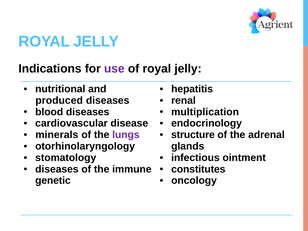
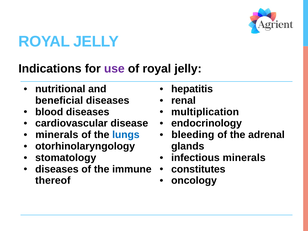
produced: produced -> beneficial (59, 100)
lungs colour: purple -> blue (126, 135)
structure: structure -> bleeding (193, 135)
infectious ointment: ointment -> minerals (244, 158)
genetic: genetic -> thereof (53, 181)
